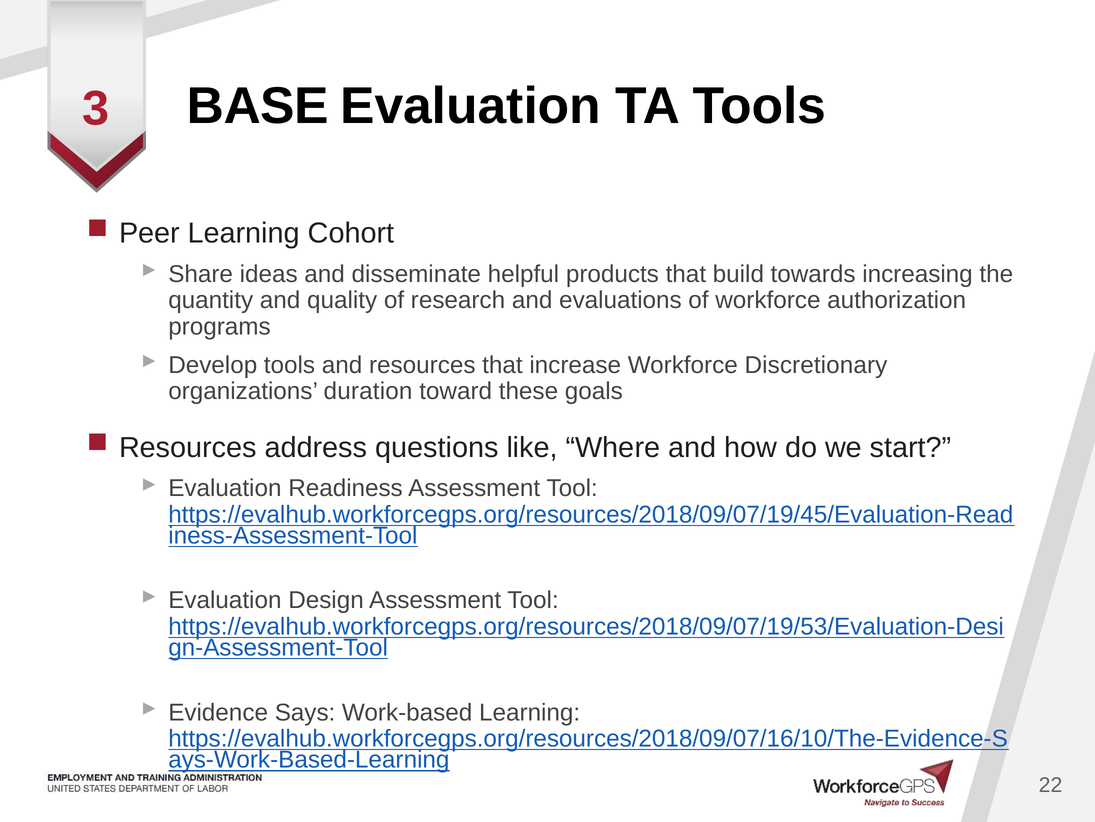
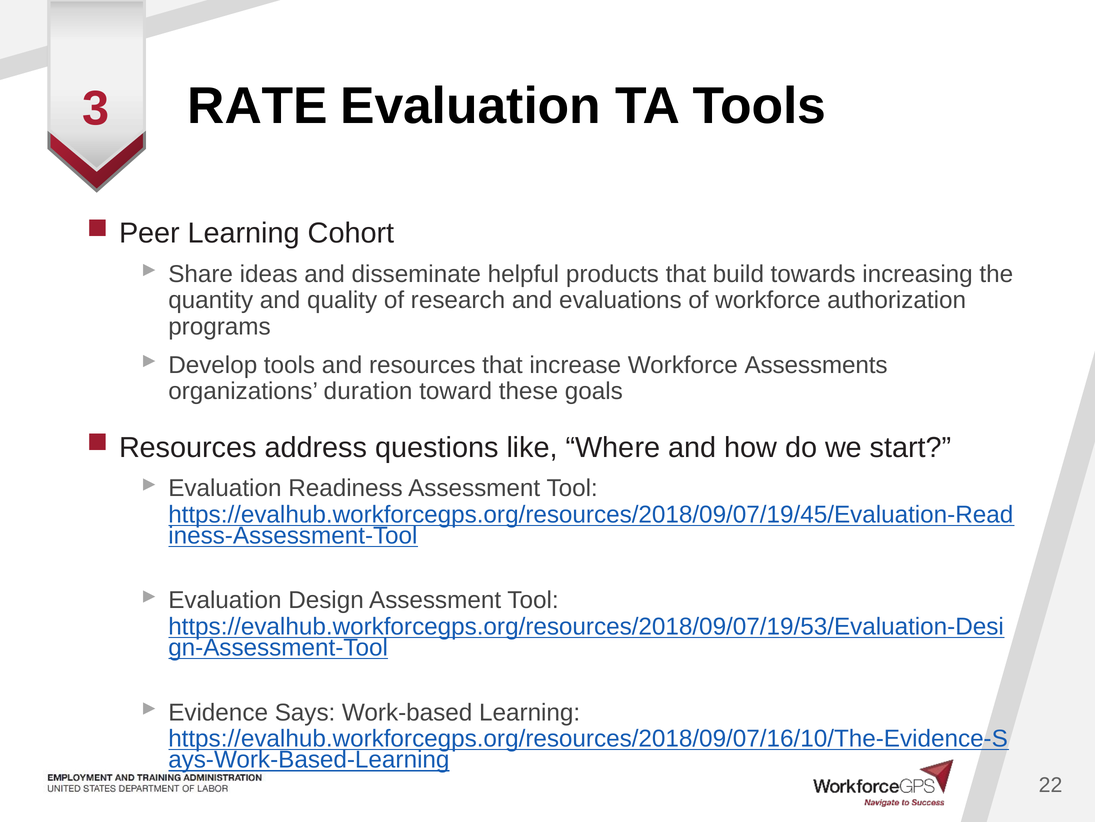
BASE: BASE -> RATE (258, 106)
Discretionary: Discretionary -> Assessments (816, 365)
